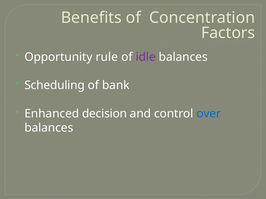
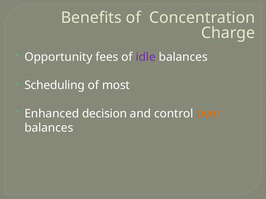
Factors: Factors -> Charge (228, 33)
rule: rule -> fees (107, 57)
bank: bank -> most (116, 86)
over colour: blue -> orange (209, 114)
